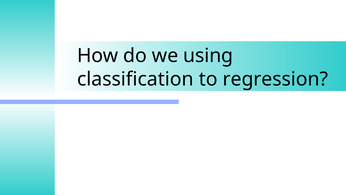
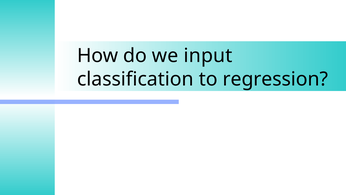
using: using -> input (208, 56)
